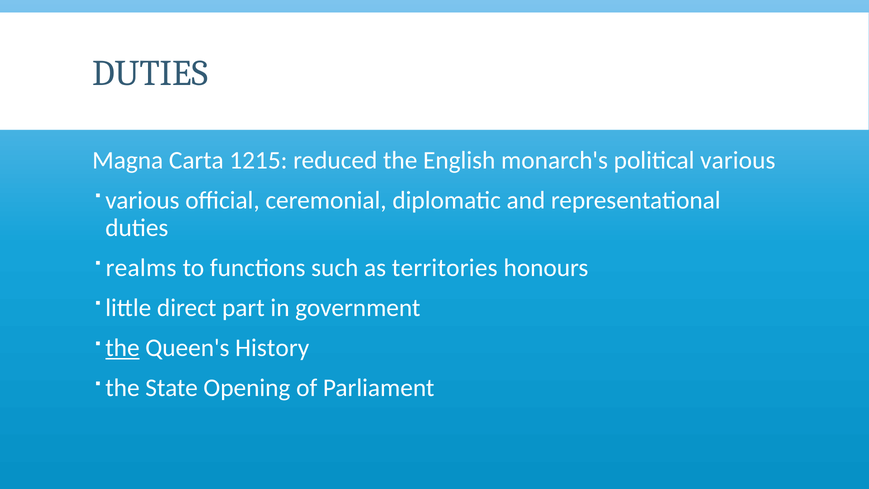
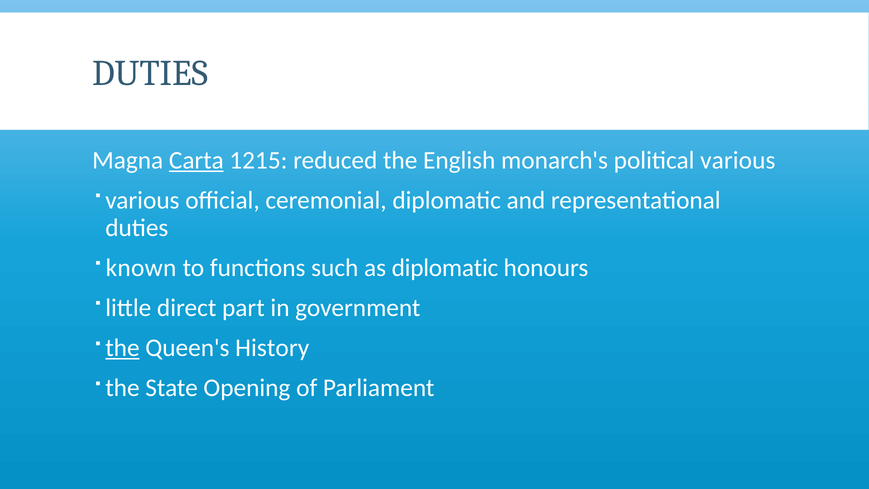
Carta underline: none -> present (196, 160)
realms: realms -> known (141, 268)
as territories: territories -> diplomatic (445, 268)
